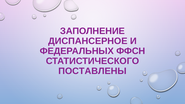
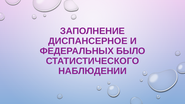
ФФСН: ФФСН -> БЫЛО (131, 51)
ПОСТАВЛЕНЫ: ПОСТАВЛЕНЫ -> НАБЛЮДЕНИИ (92, 71)
